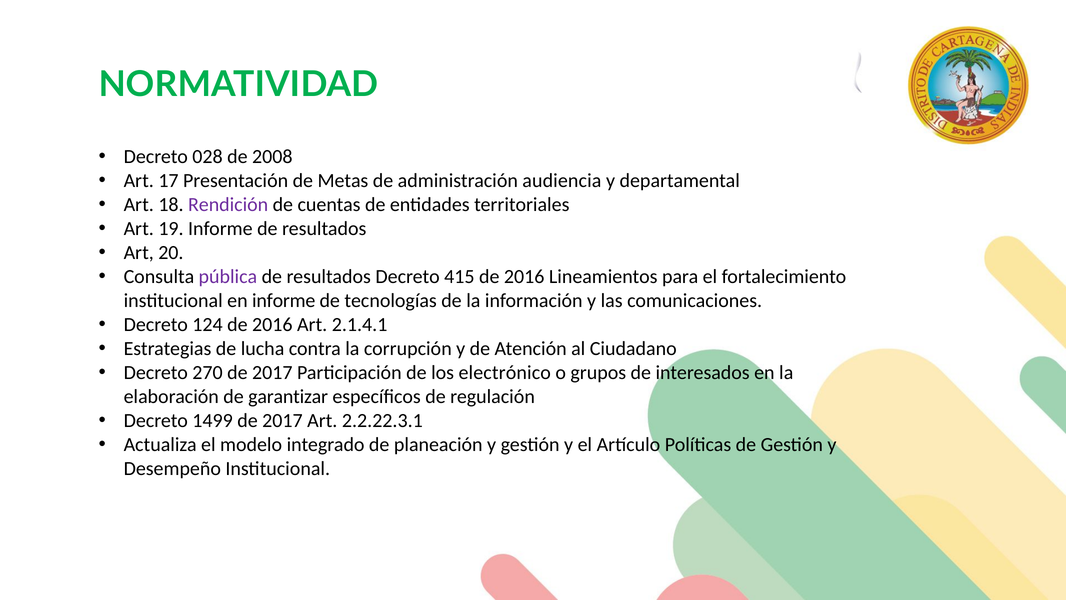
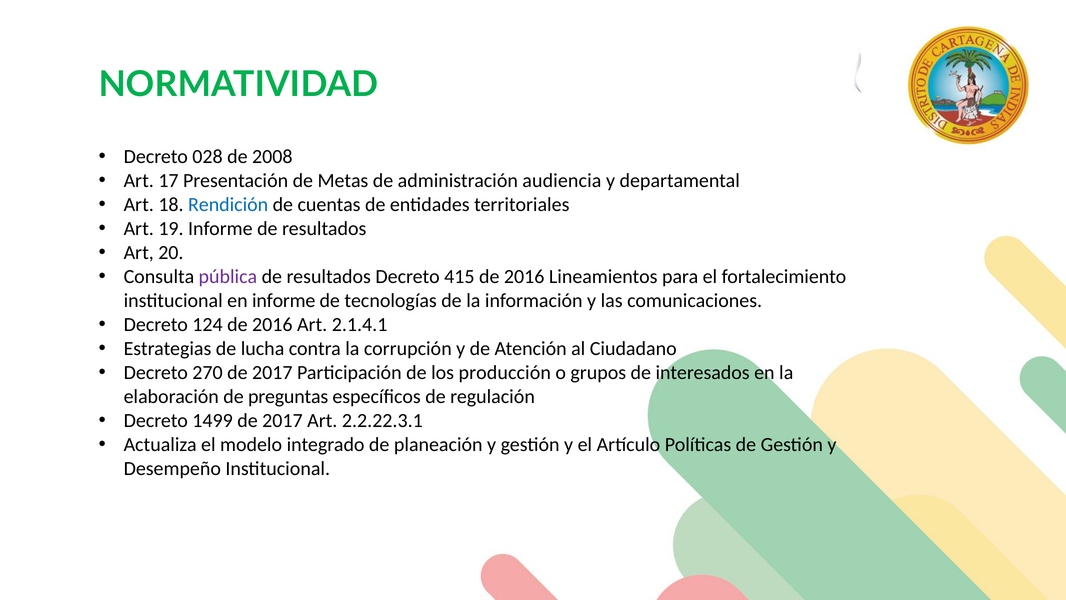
Rendición colour: purple -> blue (228, 205)
electrónico: electrónico -> producción (505, 373)
garantizar: garantizar -> preguntas (288, 397)
